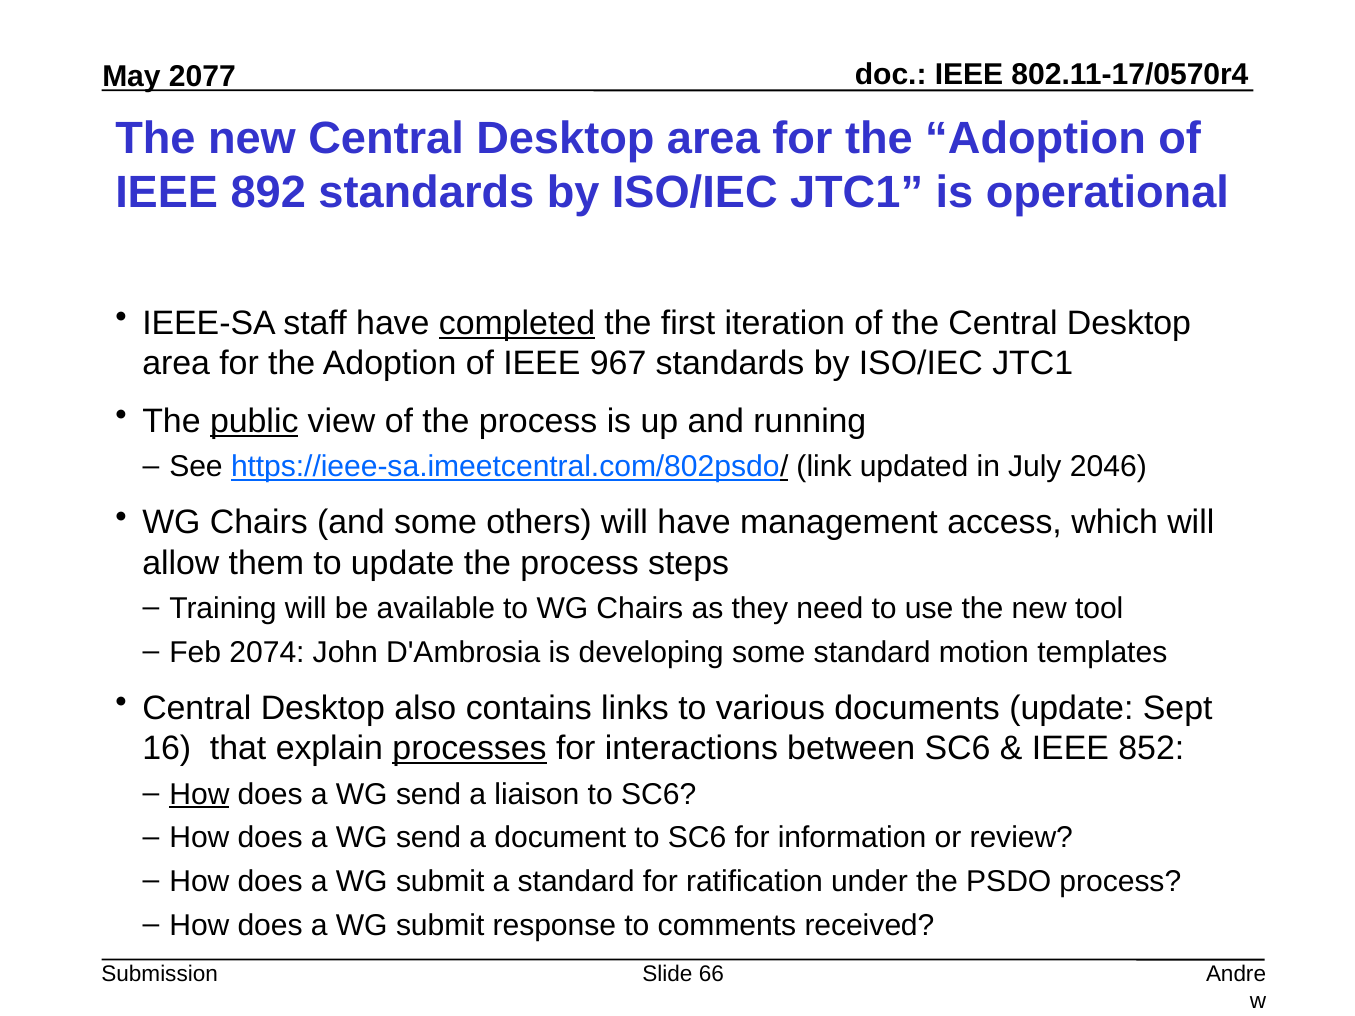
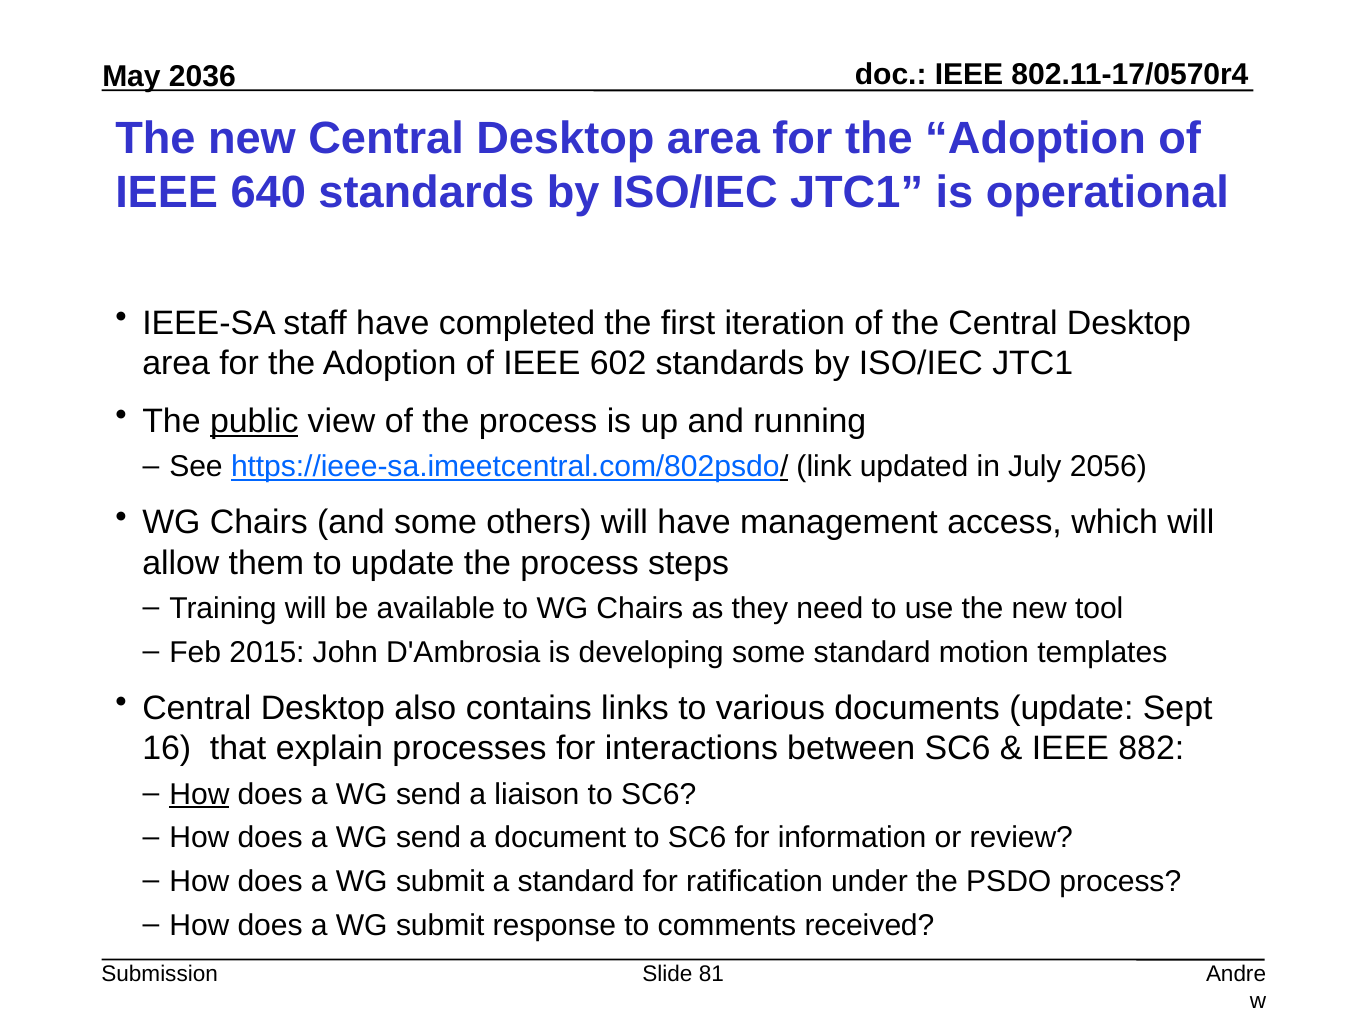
2077: 2077 -> 2036 (202, 77)
892: 892 -> 640 (268, 193)
completed underline: present -> none (517, 323)
967: 967 -> 602 (618, 364)
2046: 2046 -> 2056 (1108, 467)
2074: 2074 -> 2015 (267, 653)
processes underline: present -> none (470, 749)
852: 852 -> 882 (1151, 749)
66: 66 -> 81 (711, 975)
